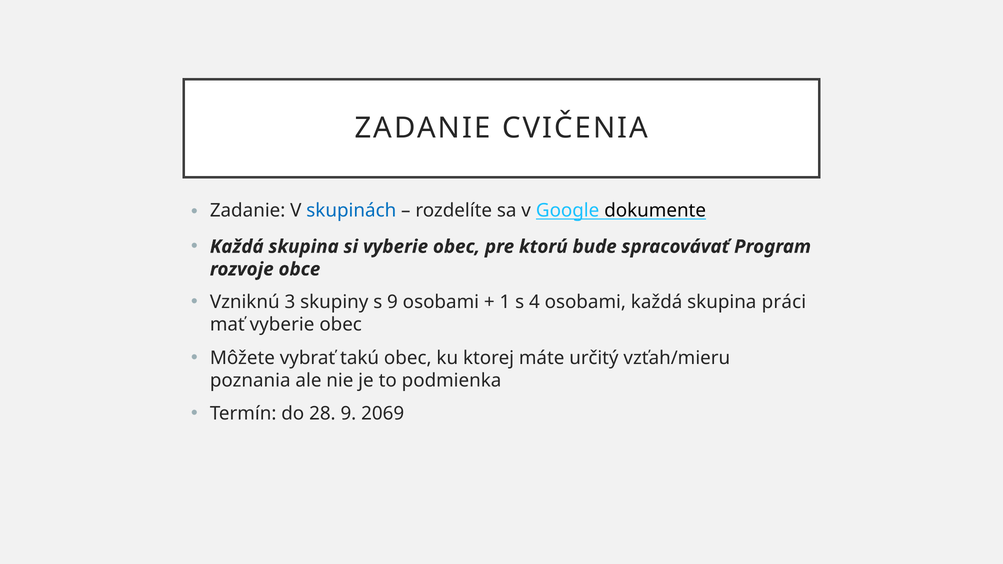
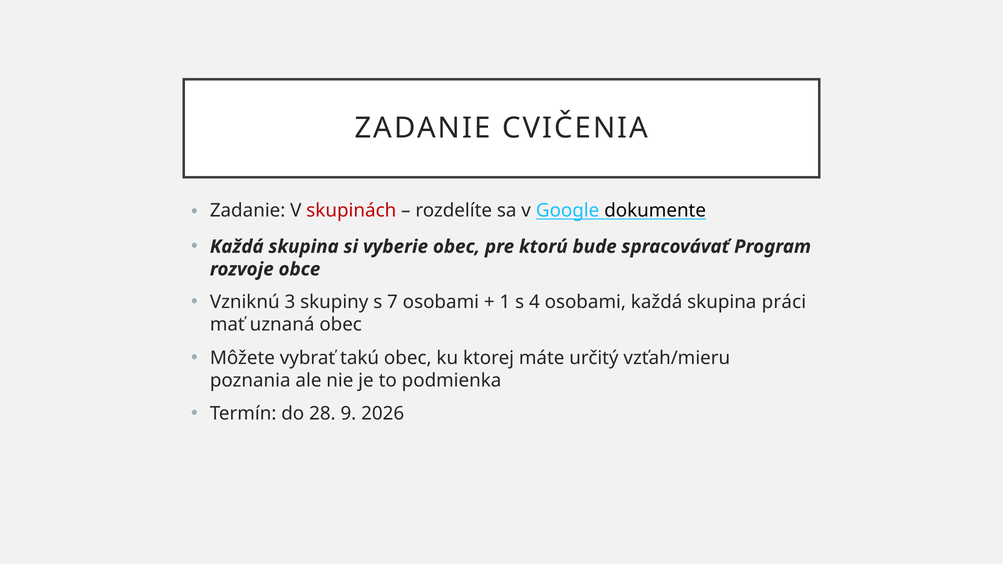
skupinách colour: blue -> red (351, 211)
s 9: 9 -> 7 (392, 302)
mať vyberie: vyberie -> uznaná (282, 325)
2069: 2069 -> 2026 (383, 414)
